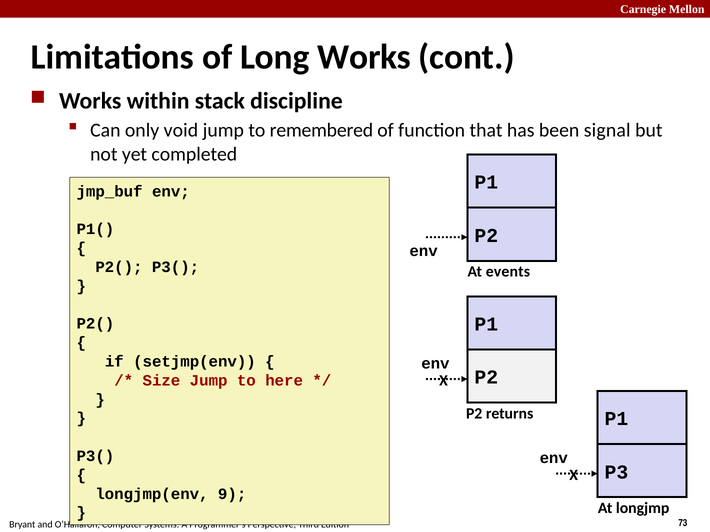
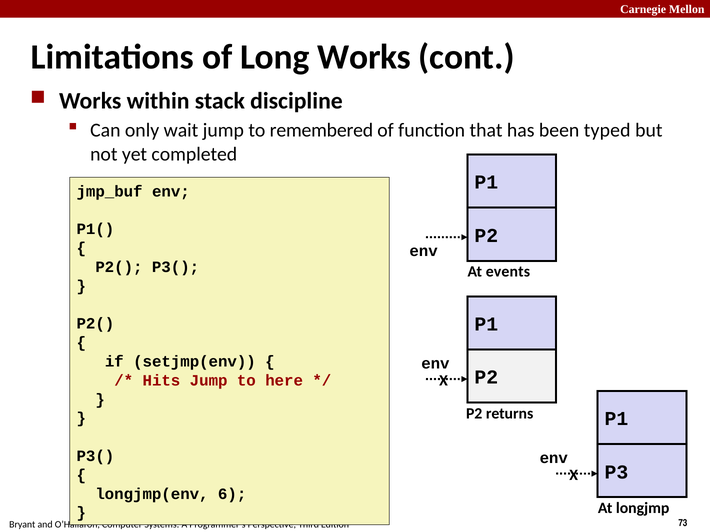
void: void -> wait (181, 131)
signal: signal -> typed (607, 131)
Size: Size -> Hits (161, 381)
9: 9 -> 6 (232, 494)
